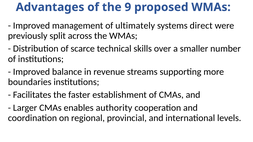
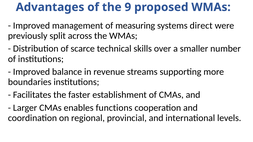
ultimately: ultimately -> measuring (135, 26)
authority: authority -> functions (114, 108)
